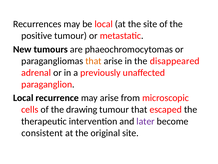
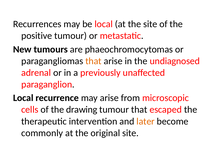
disappeared: disappeared -> undiagnosed (175, 61)
later colour: purple -> orange (146, 121)
consistent: consistent -> commonly (42, 133)
